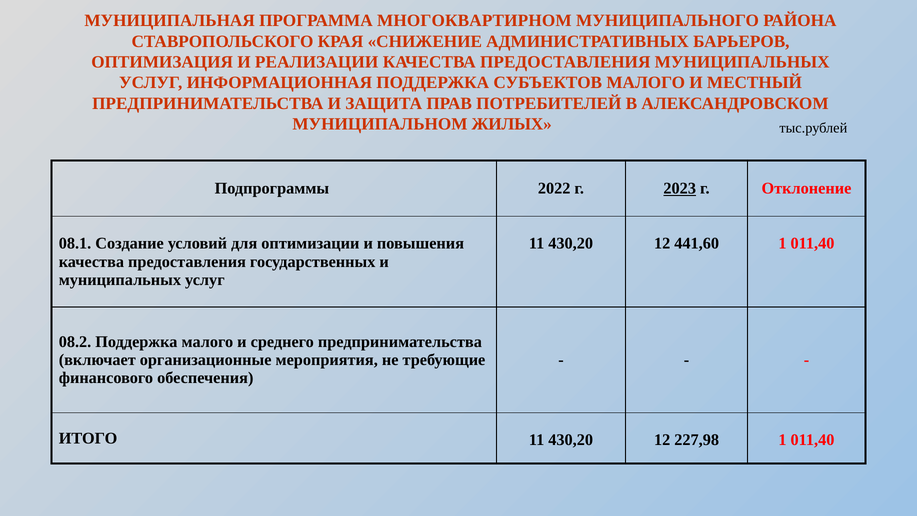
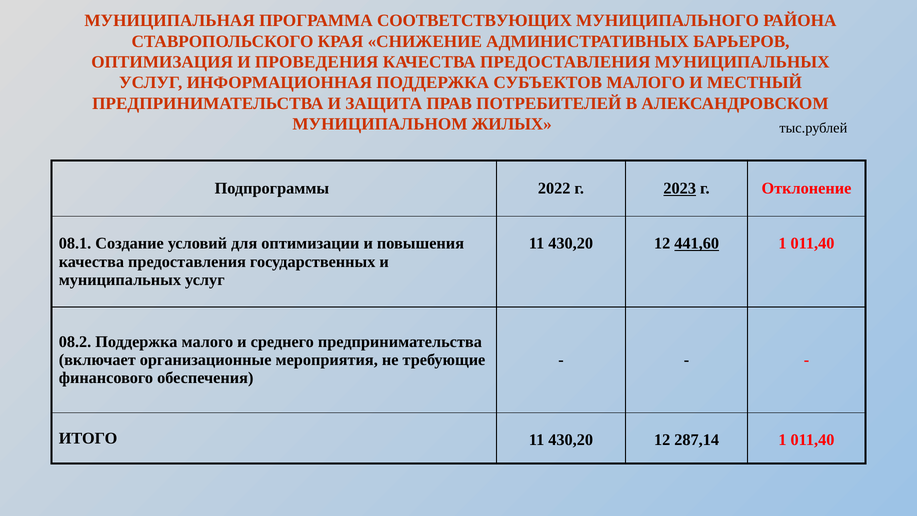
МНОГОКВАРТИРНОМ: МНОГОКВАРТИРНОМ -> СООТВЕТСТВУЮЩИХ (475, 21)
РЕАЛИЗАЦИИ: РЕАЛИЗАЦИИ -> ПРОВЕДЕНИЯ (317, 62)
441,60 underline: none -> present (697, 243)
227,98: 227,98 -> 287,14 (697, 440)
